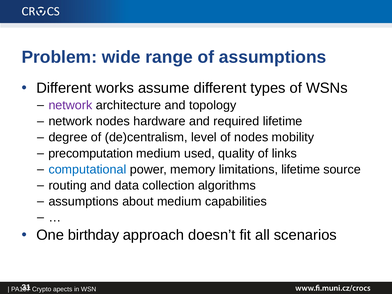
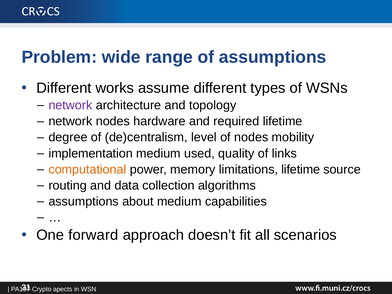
precomputation: precomputation -> implementation (91, 153)
computational colour: blue -> orange (87, 169)
birthday: birthday -> forward (93, 235)
